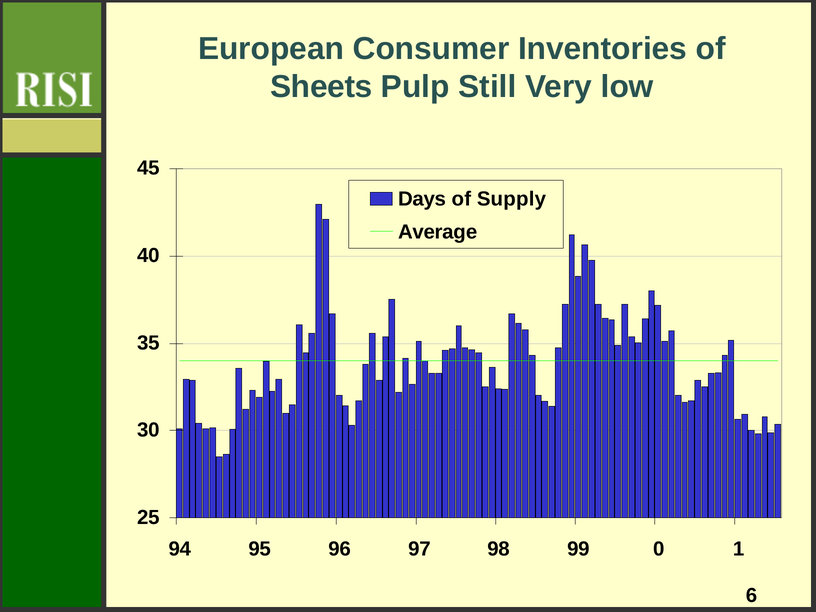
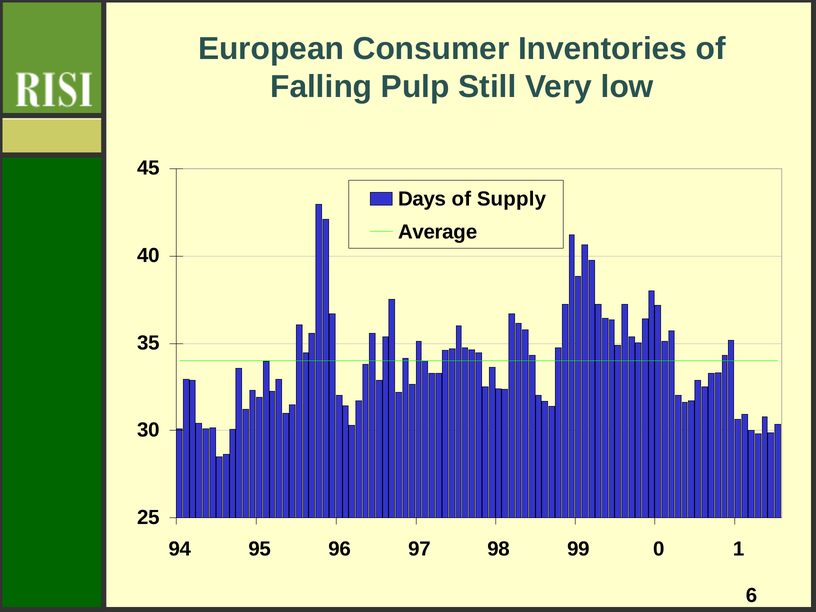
Sheets: Sheets -> Falling (321, 87)
